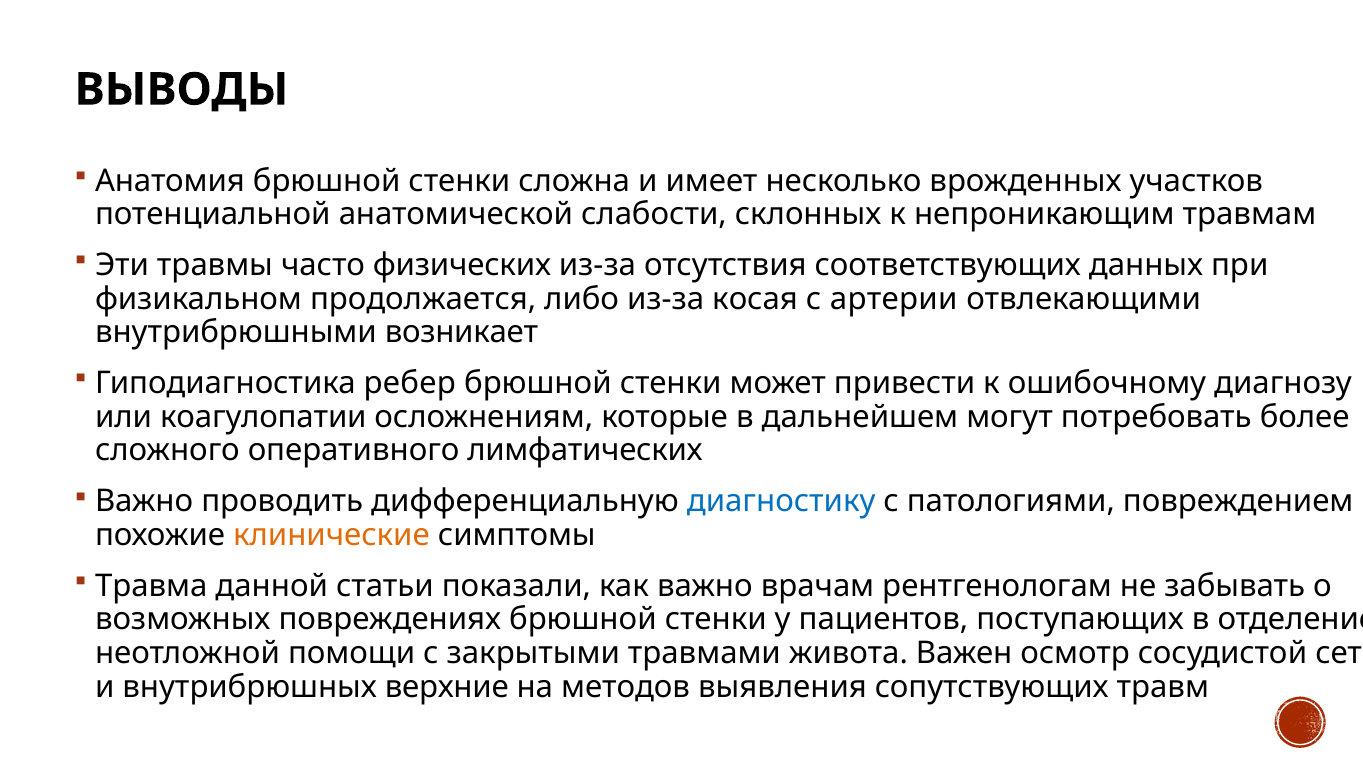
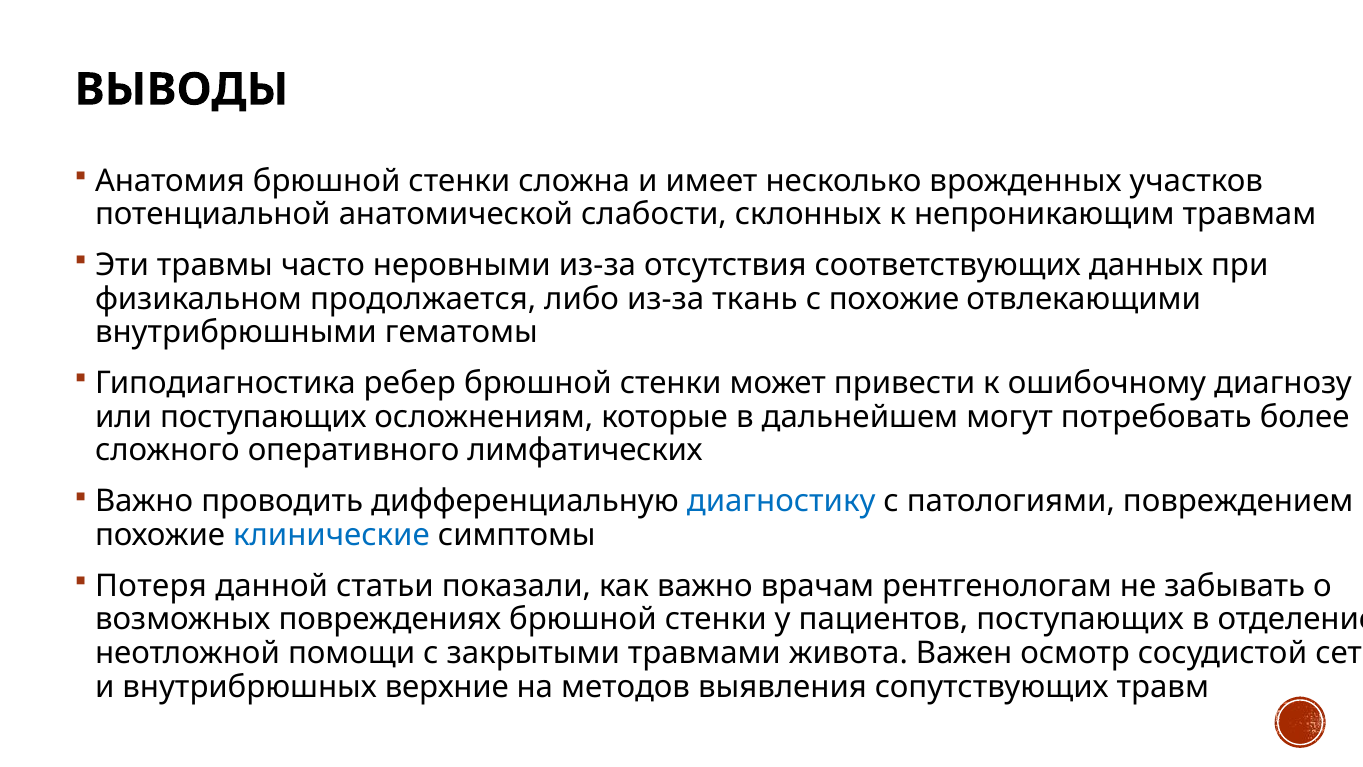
физических: физических -> неровными (462, 265)
косая: косая -> ткань (755, 299)
с артерии: артерии -> похожие (894, 299)
возникает: возникает -> гематомы (461, 332)
или коагулопатии: коагулопатии -> поступающих (263, 417)
клинические colour: orange -> blue (331, 535)
Травма: Травма -> Потеря (151, 586)
